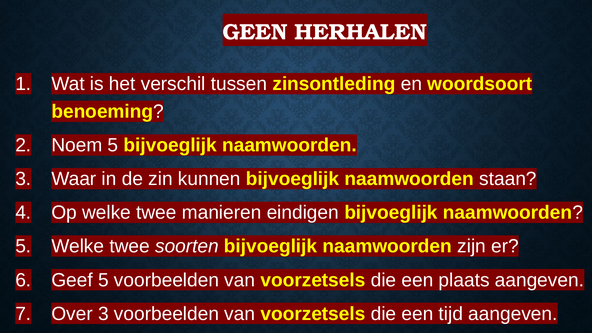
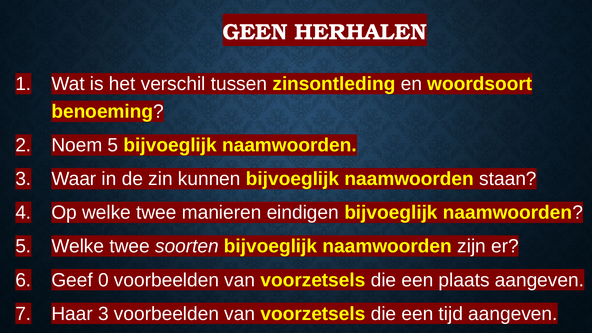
Geef 5: 5 -> 0 (103, 280)
Over: Over -> Haar (72, 314)
